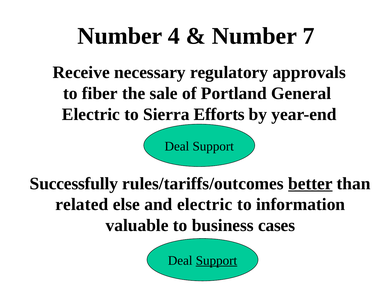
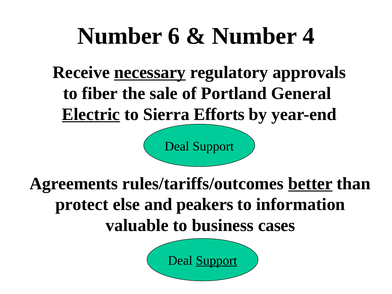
4: 4 -> 6 (174, 36)
7: 7 -> 4 (309, 36)
necessary underline: none -> present (150, 72)
Electric underline: none -> present (91, 114)
Successfully: Successfully -> Agreements (74, 184)
related: related -> protect (82, 204)
and electric: electric -> peakers (205, 204)
